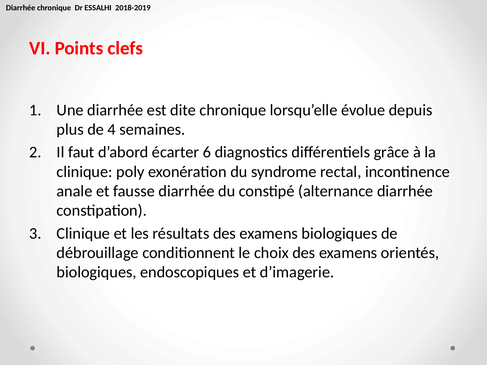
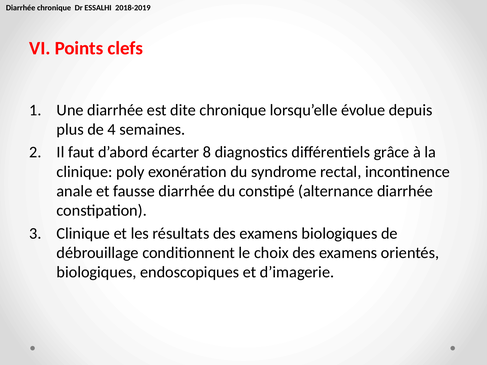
6: 6 -> 8 (207, 152)
